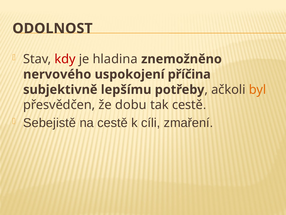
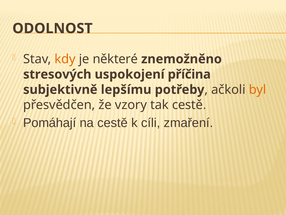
kdy colour: red -> orange (65, 59)
hladina: hladina -> některé (115, 59)
nervového: nervového -> stresových (57, 74)
dobu: dobu -> vzory (131, 105)
Sebejistě: Sebejistě -> Pomáhají (50, 123)
